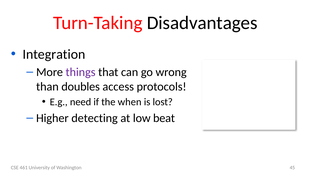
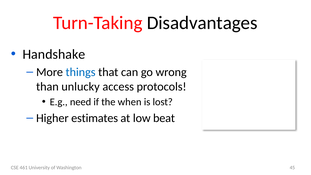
Integration: Integration -> Handshake (54, 54)
things colour: purple -> blue (81, 72)
doubles: doubles -> unlucky (81, 87)
detecting: detecting -> estimates (95, 118)
